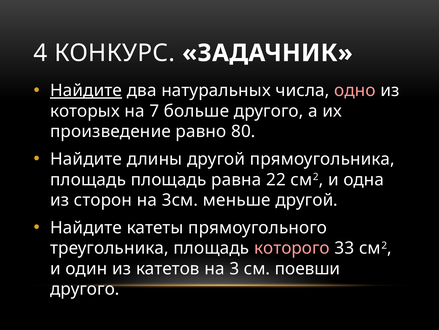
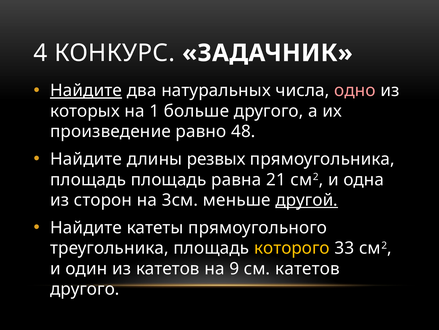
7: 7 -> 1 (154, 111)
80: 80 -> 48 (243, 131)
длины другой: другой -> резвых (216, 159)
22: 22 -> 21 (276, 179)
другой underline: none -> present (307, 200)
которого colour: pink -> yellow (292, 248)
3: 3 -> 9 (234, 268)
см поевши: поевши -> катетов (307, 268)
